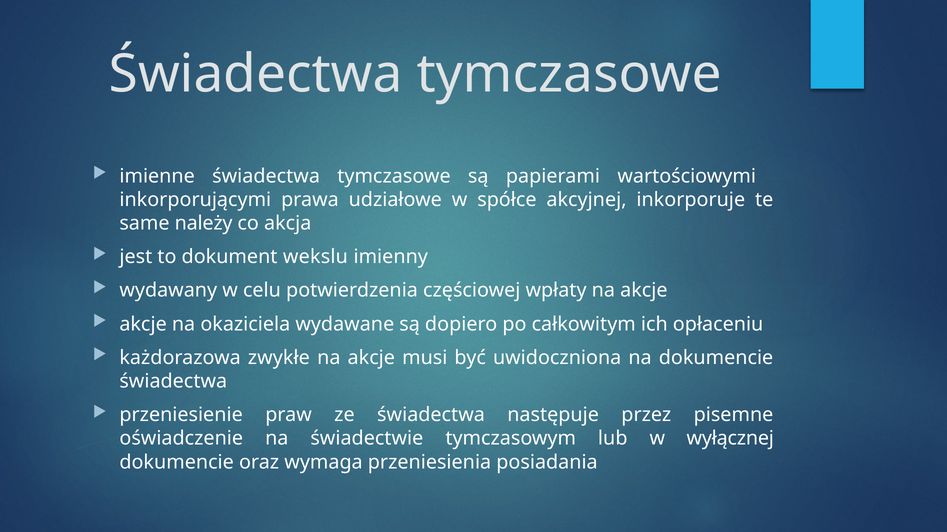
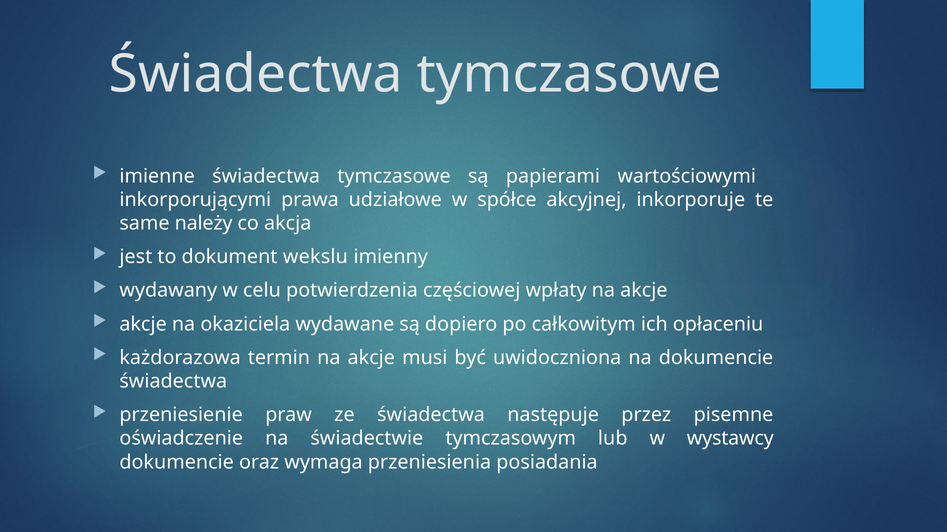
zwykłe: zwykłe -> termin (279, 358)
wyłącznej: wyłącznej -> wystawcy (730, 439)
